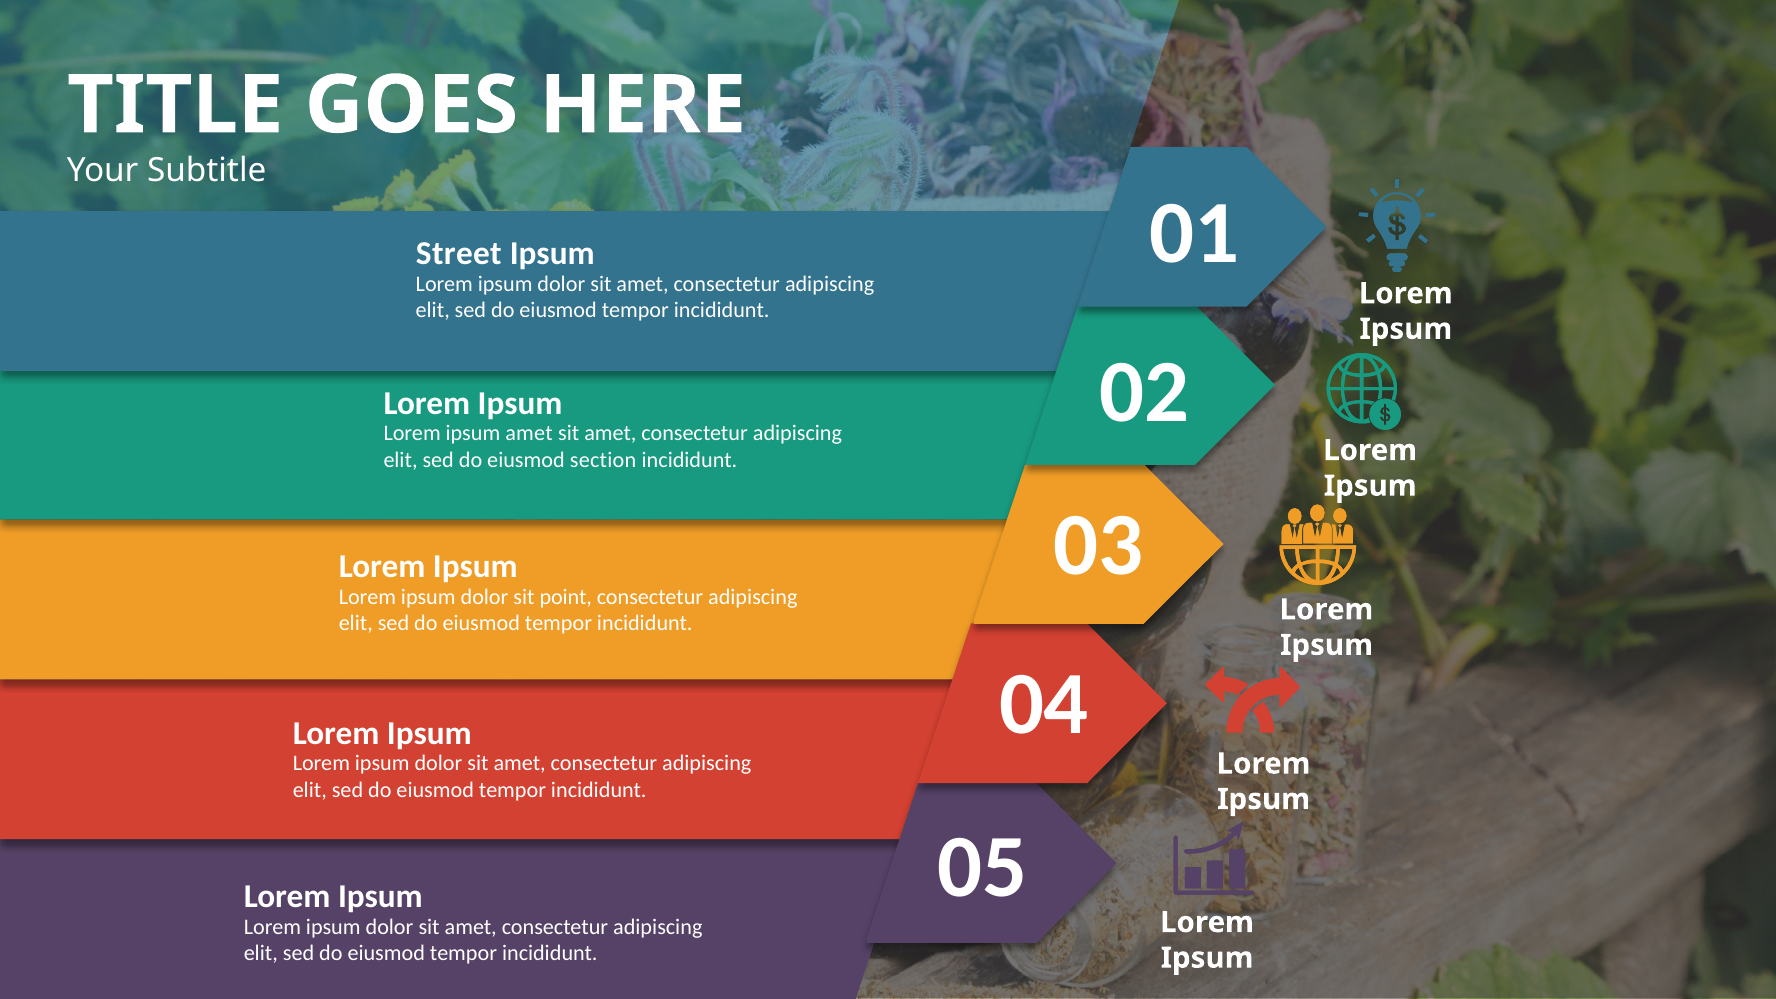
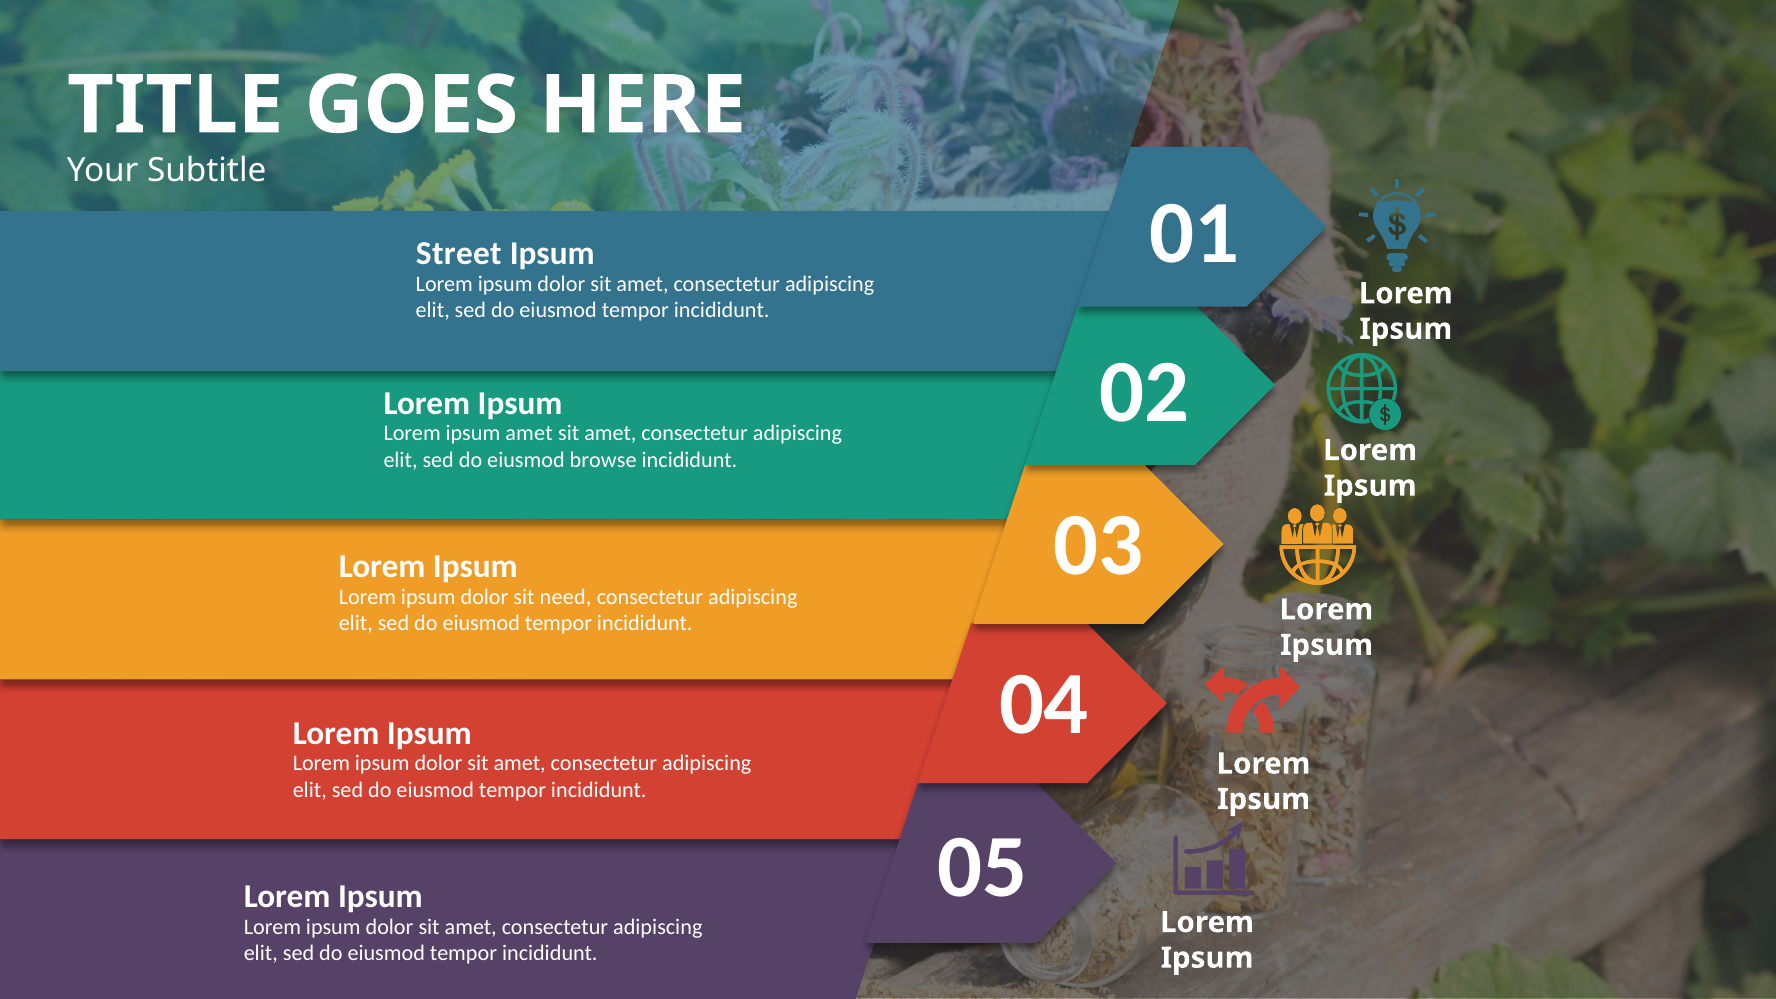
section: section -> browse (603, 460)
point: point -> need (566, 597)
